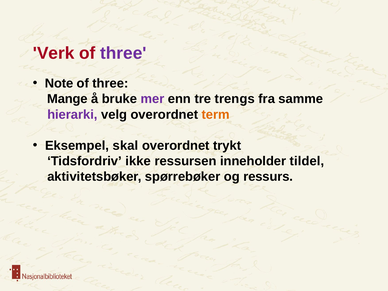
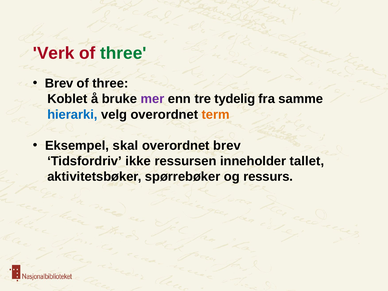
three colour: purple -> green (123, 53)
Note: Note -> Brev (59, 83)
Mange: Mange -> Koblet (67, 99)
trengs: trengs -> tydelig (235, 99)
hierarki colour: purple -> blue (72, 114)
overordnet trykt: trykt -> brev (227, 146)
tildel: tildel -> tallet (307, 161)
